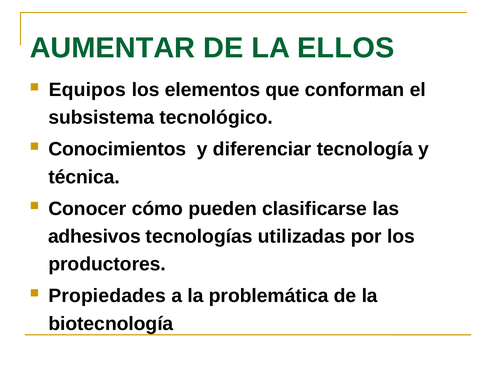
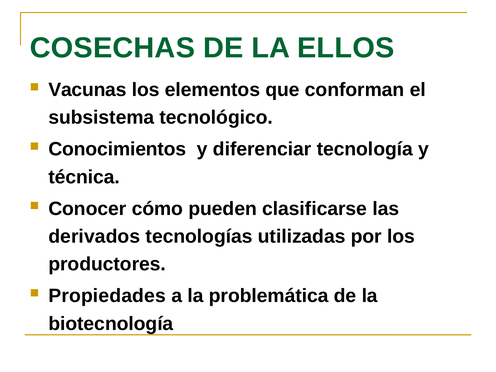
AUMENTAR: AUMENTAR -> COSECHAS (112, 48)
Equipos: Equipos -> Vacunas (87, 90)
adhesivos: adhesivos -> derivados (94, 236)
